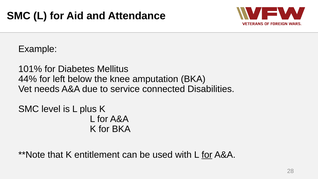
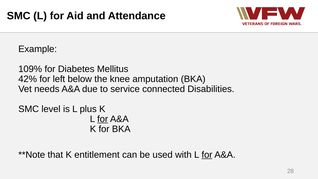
101%: 101% -> 109% (30, 69)
44%: 44% -> 42% (28, 79)
for underline: none -> present (103, 119)
